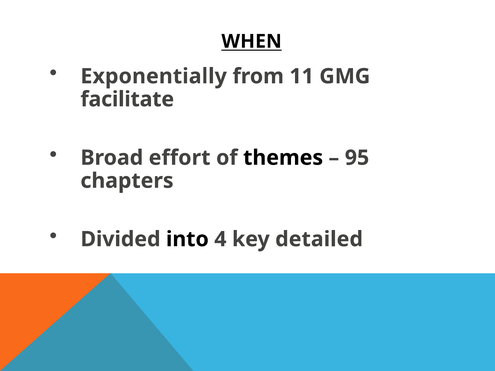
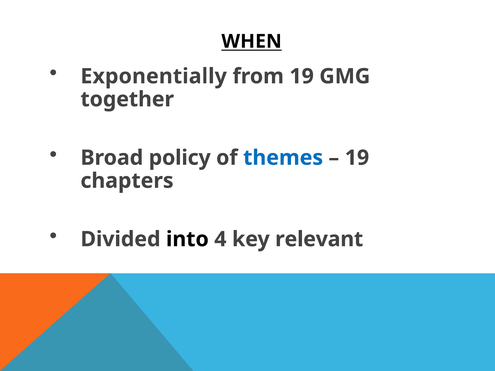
from 11: 11 -> 19 (302, 76)
facilitate: facilitate -> together (127, 99)
effort: effort -> policy (180, 158)
themes colour: black -> blue (283, 158)
95: 95 -> 19 (357, 158)
detailed: detailed -> relevant (319, 239)
